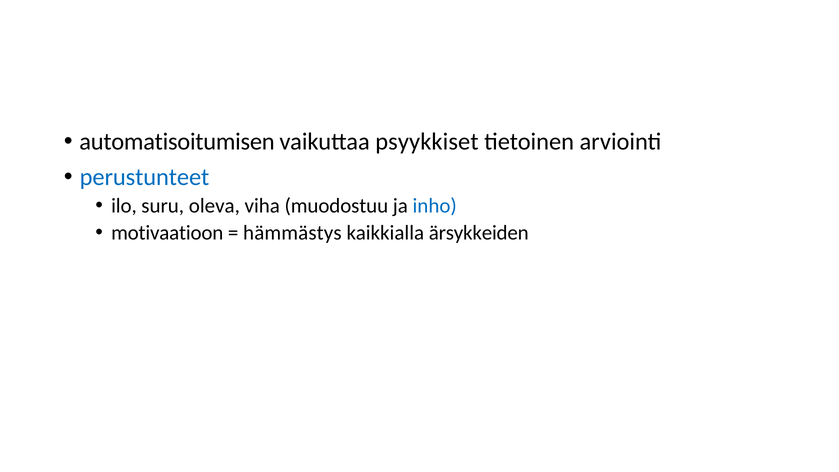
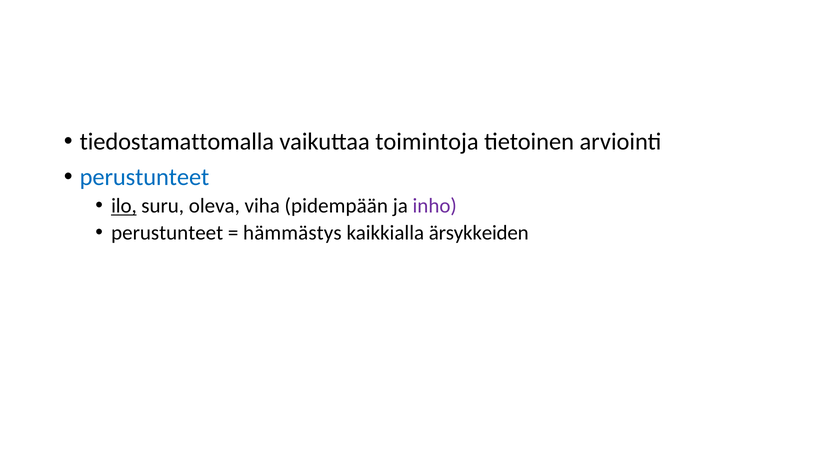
automatisoitumisen: automatisoitumisen -> tiedostamattomalla (177, 142)
psyykkiset: psyykkiset -> toimintoja (427, 142)
ilo underline: none -> present (124, 206)
muodostuu: muodostuu -> pidempään (336, 206)
inho colour: blue -> purple (435, 206)
motivaatioon: motivaatioon -> perustunteet (167, 233)
